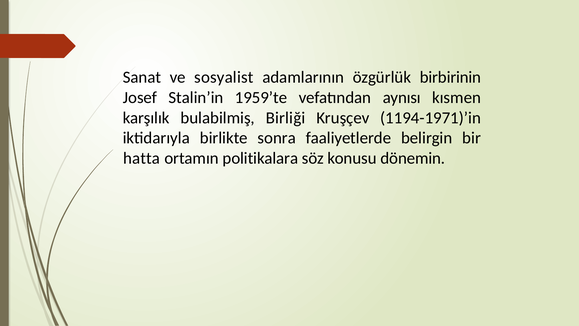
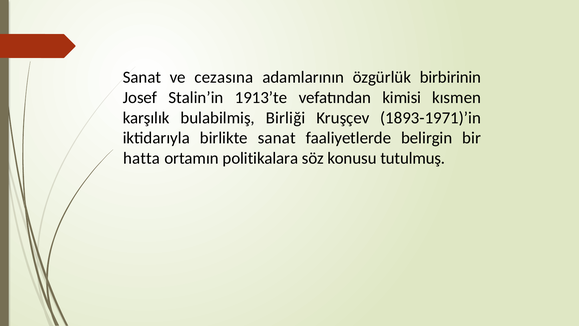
sosyalist: sosyalist -> cezasına (224, 77)
1959’te: 1959’te -> 1913’te (261, 97)
aynısı: aynısı -> kimisi (402, 97)
1194-1971)’in: 1194-1971)’in -> 1893-1971)’in (431, 118)
birlikte sonra: sonra -> sanat (277, 138)
dönemin: dönemin -> tutulmuş (413, 158)
